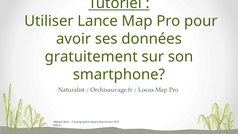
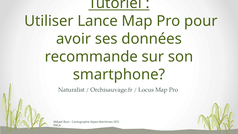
gratuitement: gratuitement -> recommande (91, 57)
